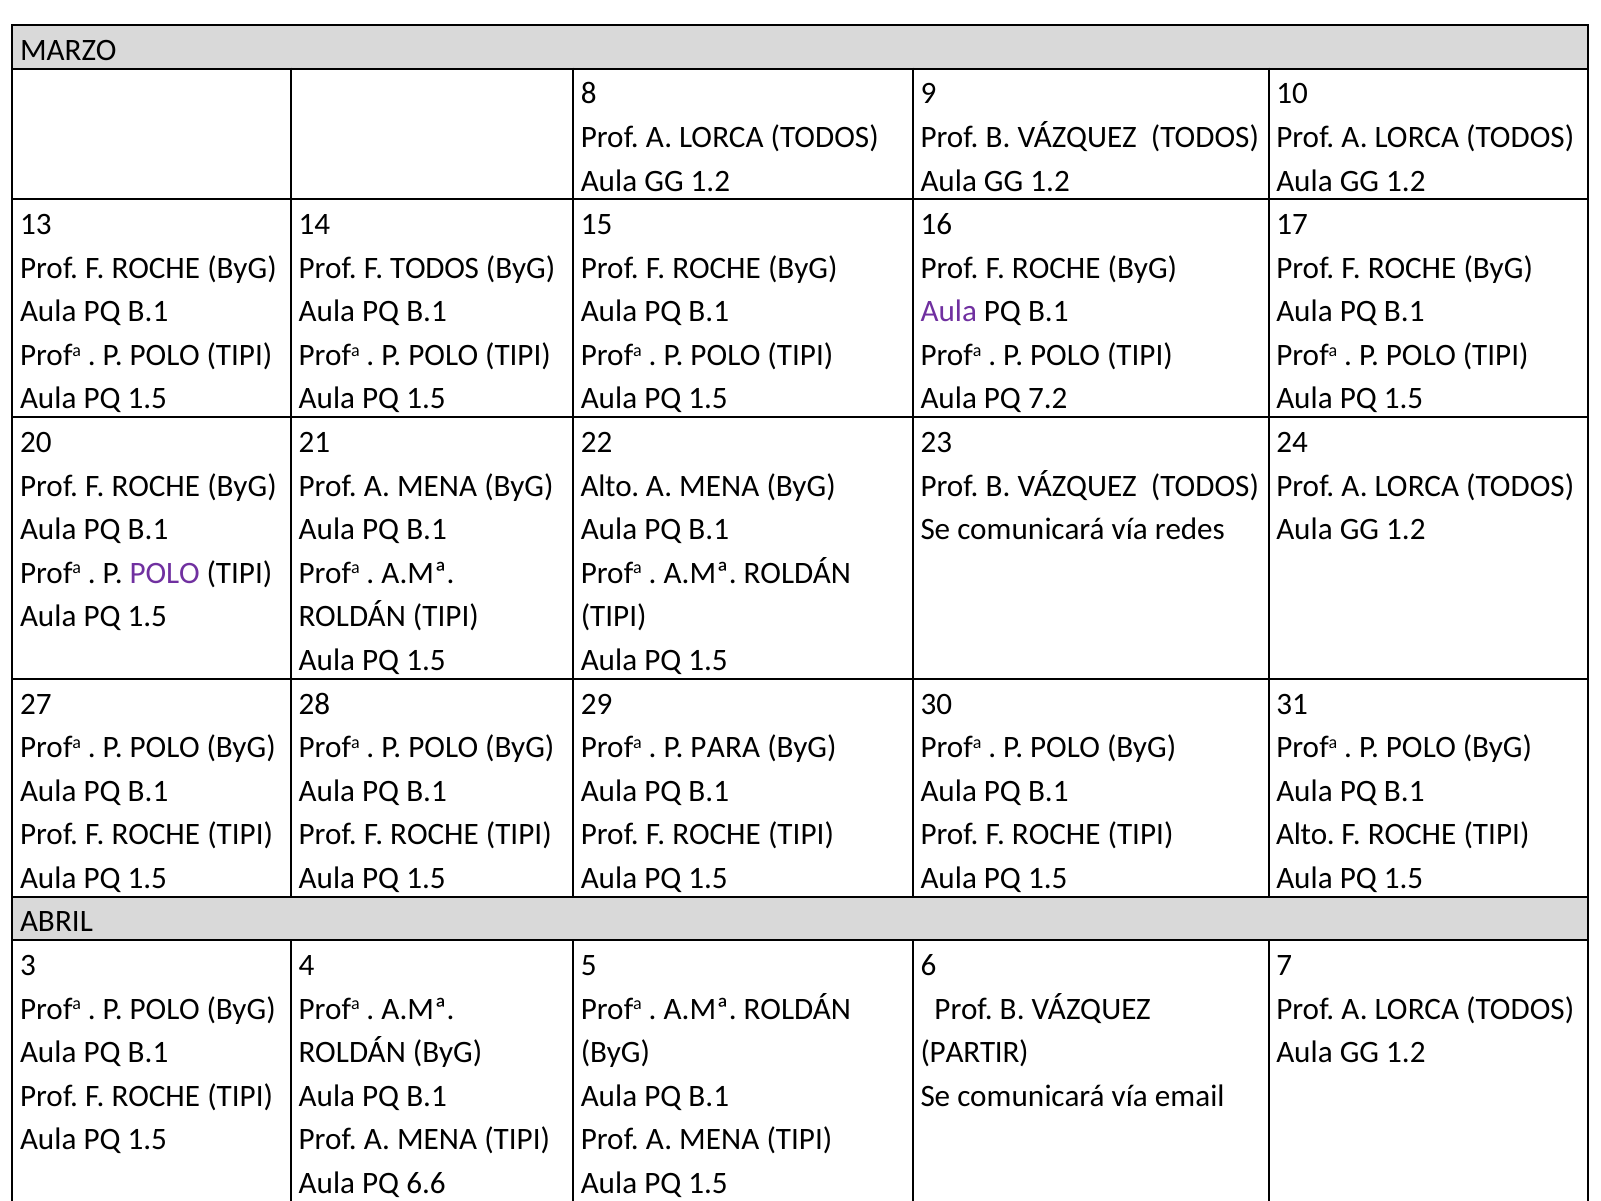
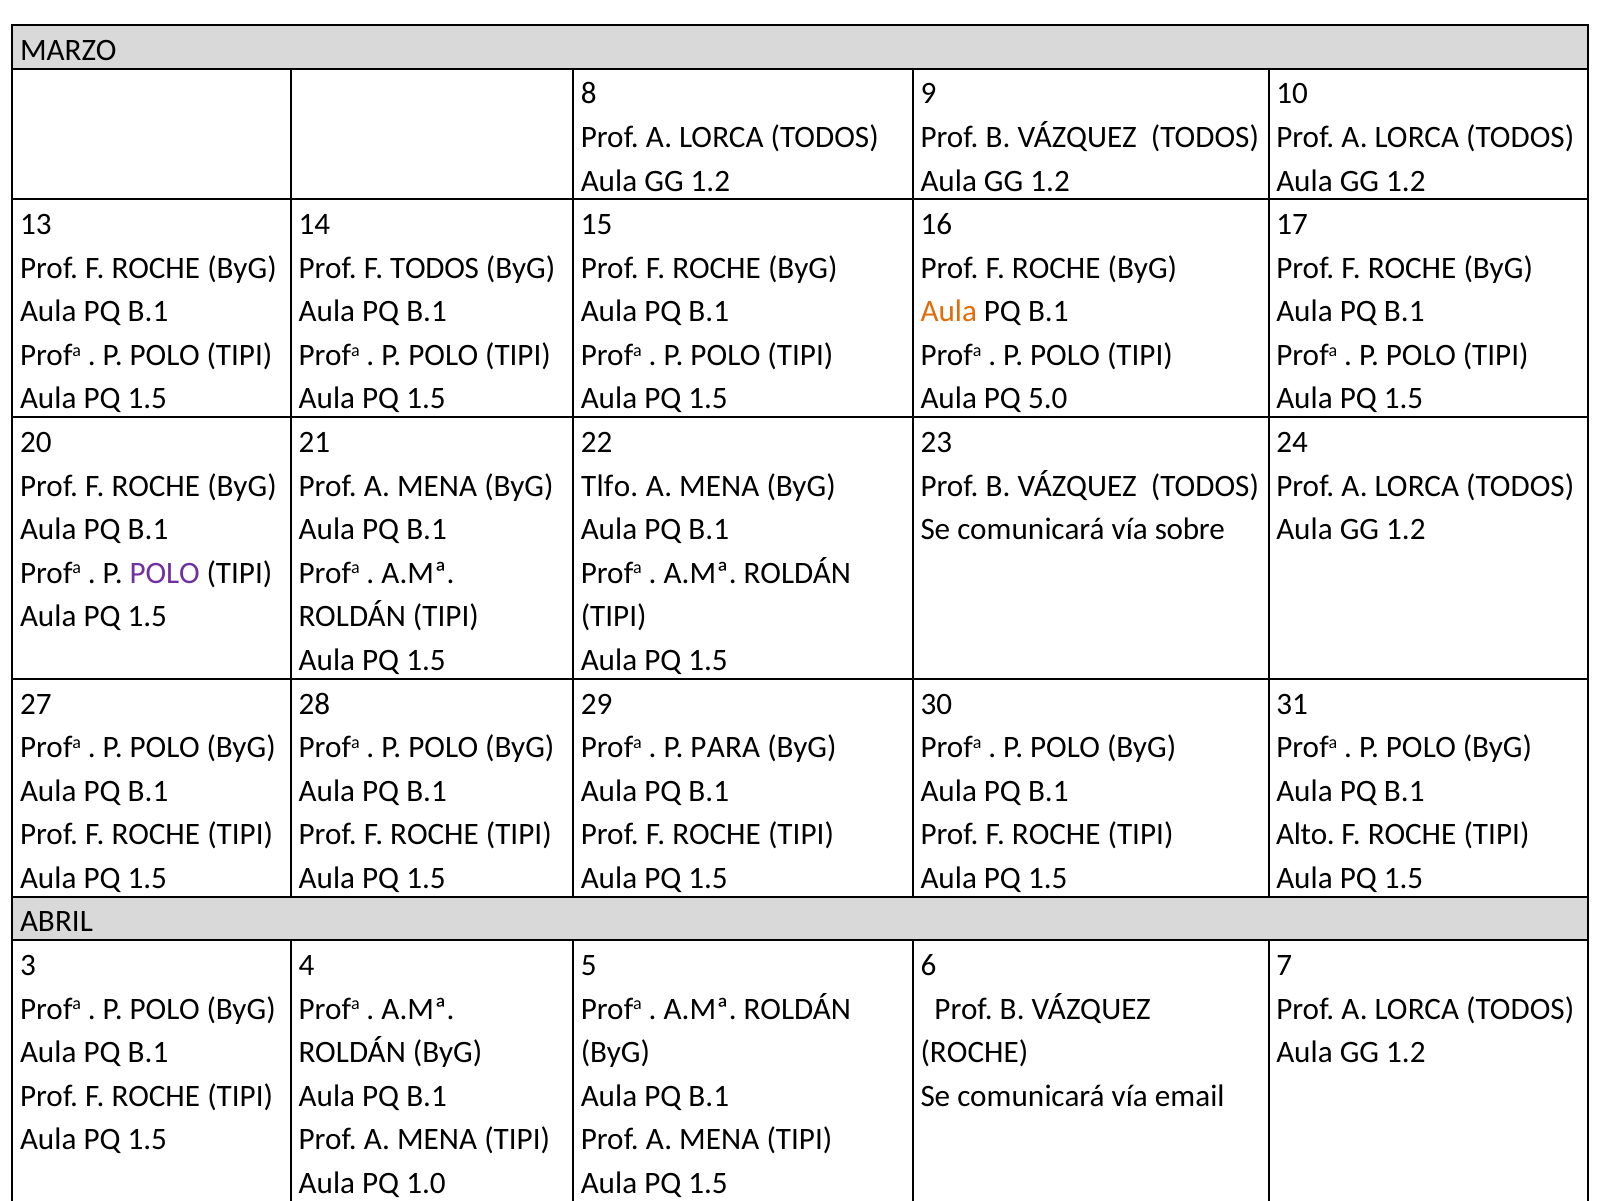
Aula colour: purple -> orange (949, 312)
7.2: 7.2 -> 5.0 (1048, 399)
Alto: Alto -> Tlfo (610, 486)
redes: redes -> sobre (1190, 529)
PARTIR: PARTIR -> ROCHE (974, 1052)
6.6: 6.6 -> 1.0 (426, 1183)
